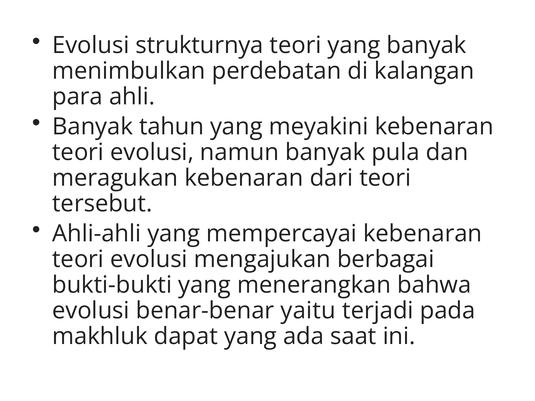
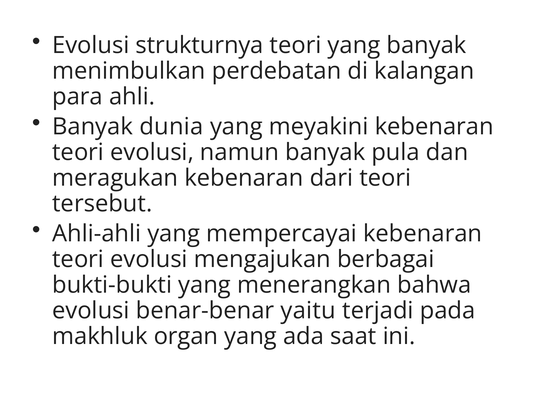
tahun: tahun -> dunia (171, 127)
dapat: dapat -> organ (186, 337)
